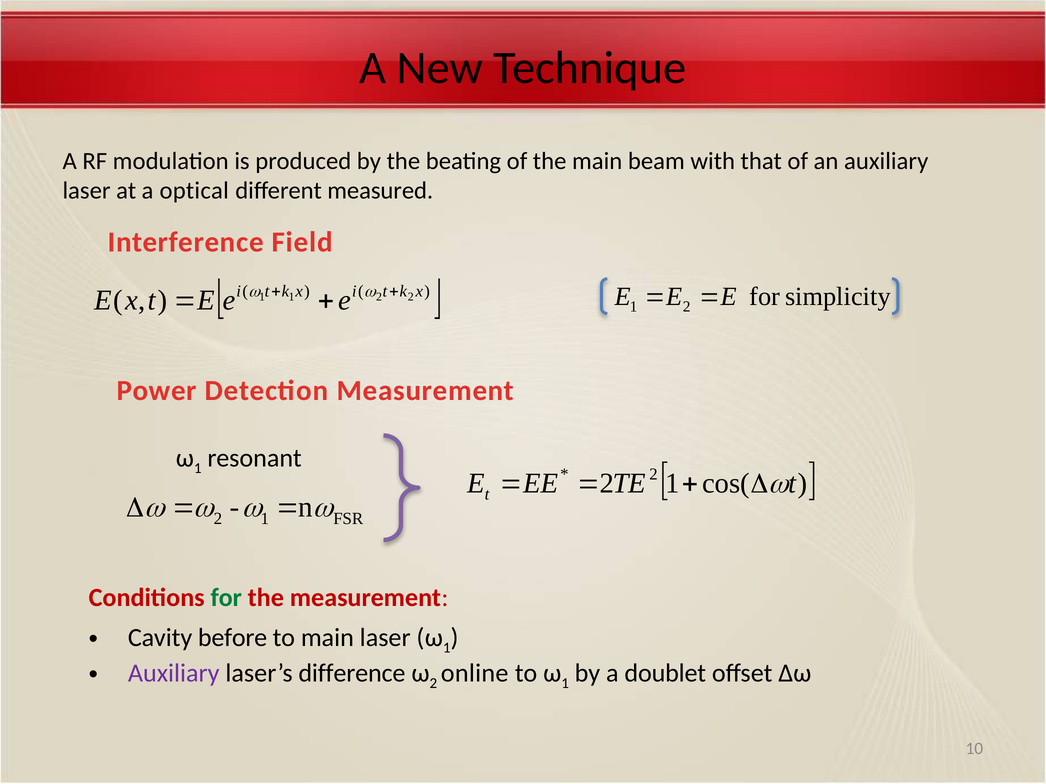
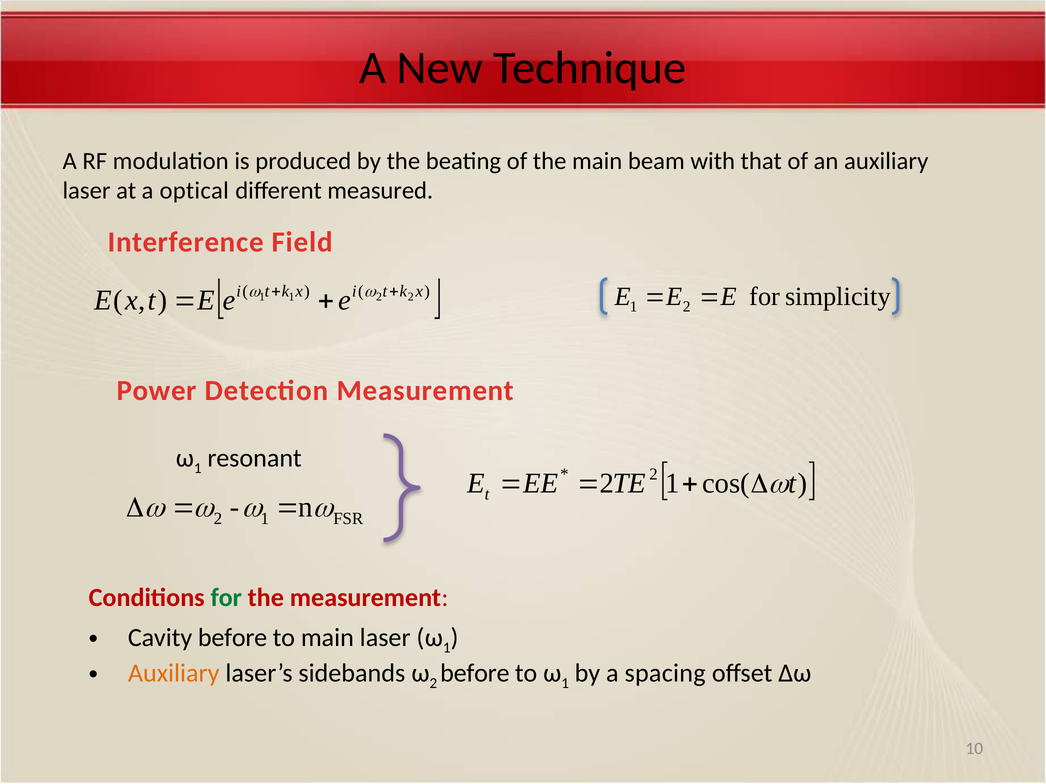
Auxiliary colour: purple -> orange (174, 674)
difference: difference -> sidebands (352, 674)
online: online -> before (475, 674)
doublet: doublet -> spacing (665, 674)
